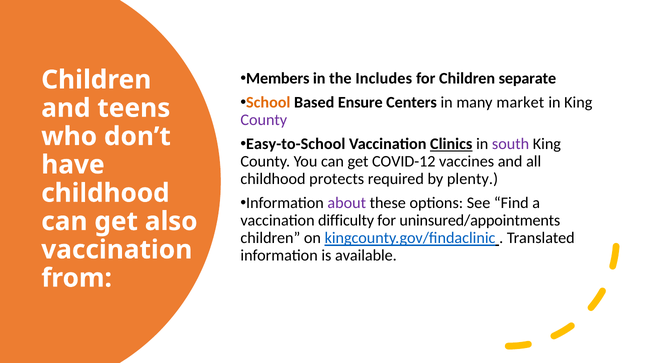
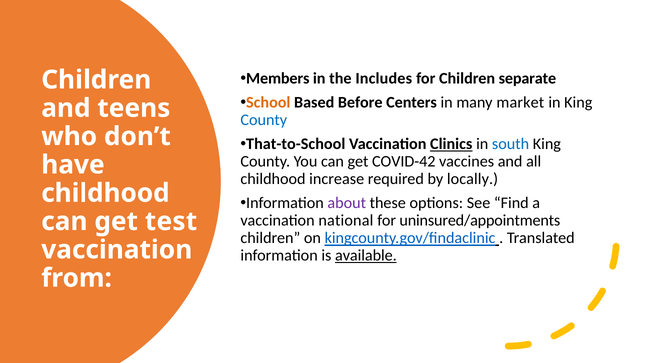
Ensure: Ensure -> Before (360, 103)
County colour: purple -> blue (264, 120)
Easy-to-School: Easy-to-School -> That-to-School (296, 144)
south colour: purple -> blue (511, 144)
COVID-12: COVID-12 -> COVID-42 (404, 162)
protects: protects -> increase (337, 179)
plenty: plenty -> locally (473, 179)
difficulty: difficulty -> national (346, 221)
also: also -> test (171, 222)
available underline: none -> present (366, 256)
